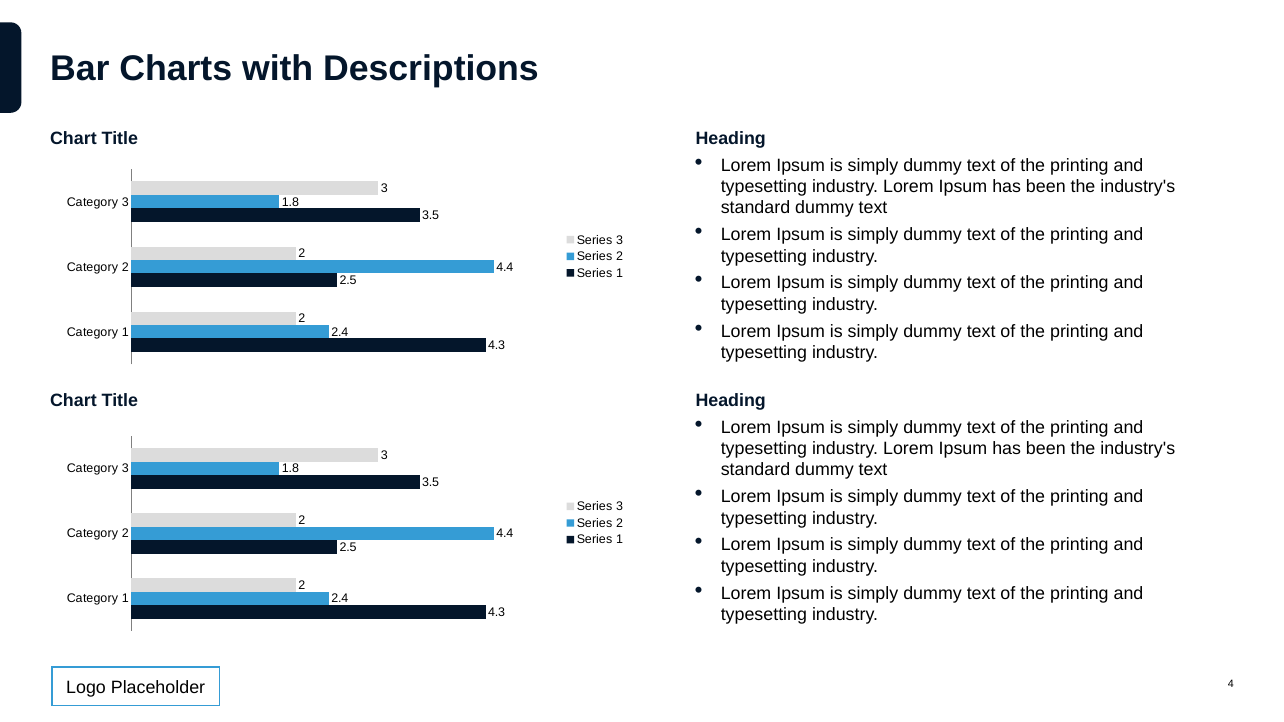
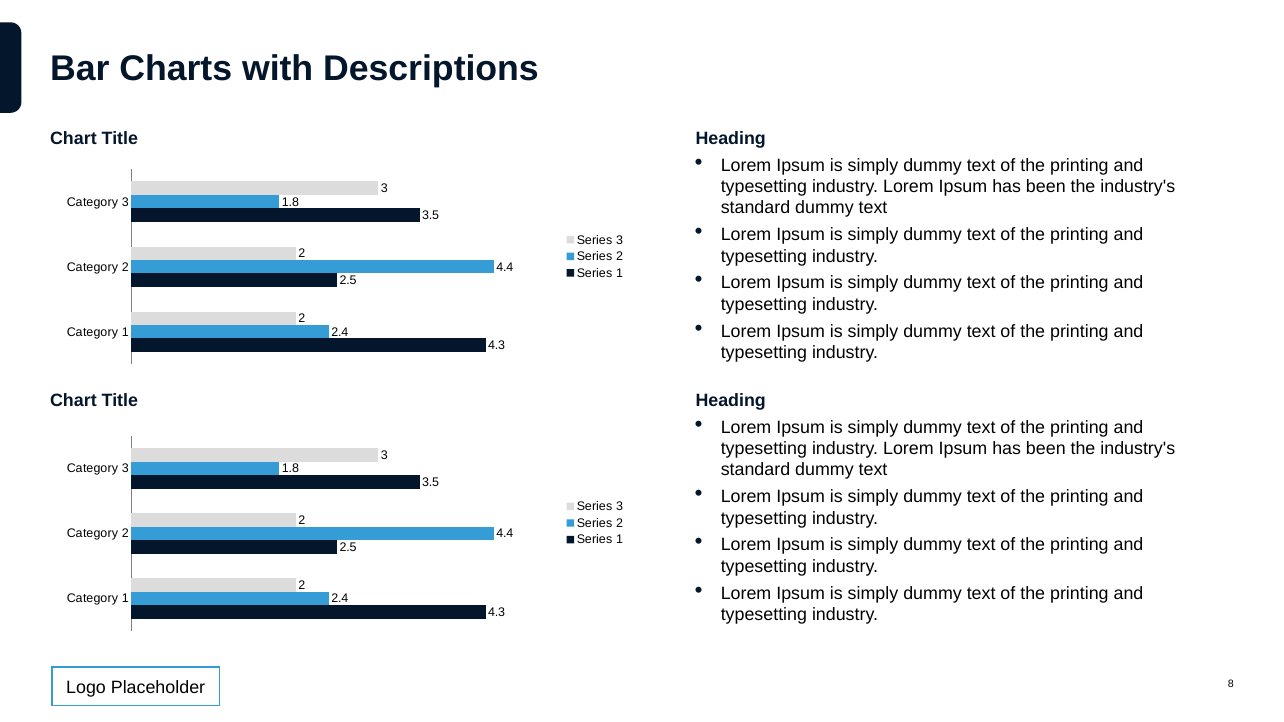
4: 4 -> 8 (1231, 684)
